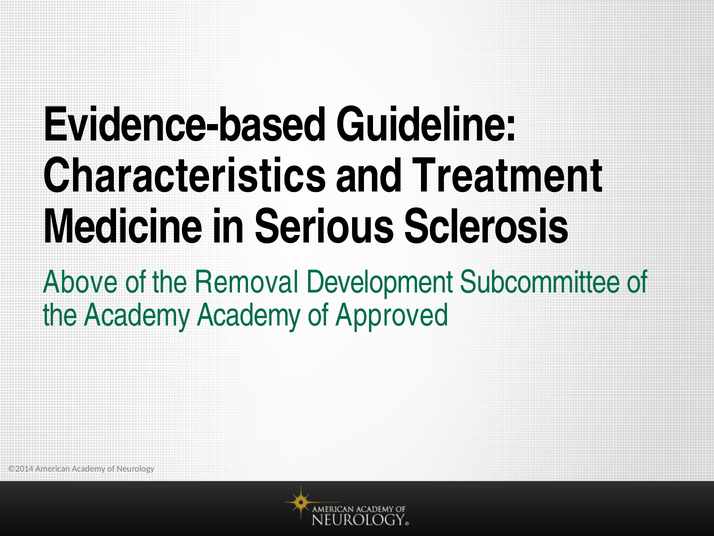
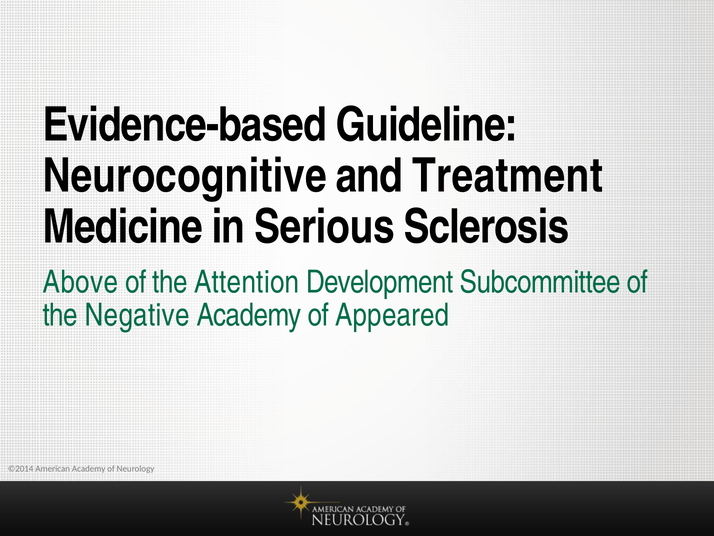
Characteristics: Characteristics -> Neurocognitive (185, 176)
Removal: Removal -> Attention (247, 282)
the Academy: Academy -> Negative (137, 315)
Approved: Approved -> Appeared (392, 315)
